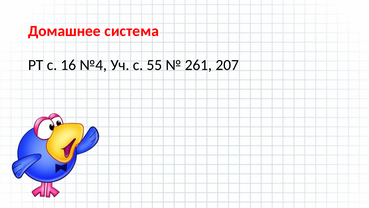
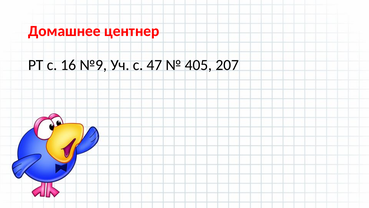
система: система -> центнер (132, 31)
№4: №4 -> №9 (93, 65)
55: 55 -> 47 (154, 65)
261: 261 -> 405 (198, 65)
